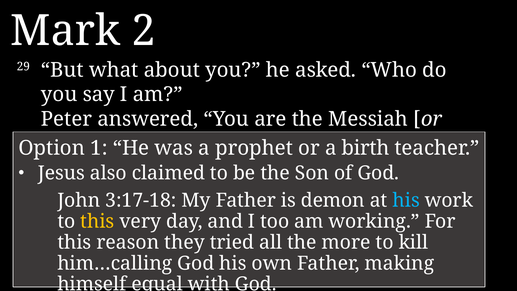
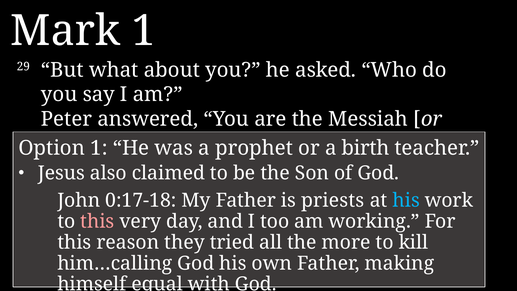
Mark 2: 2 -> 1 (144, 31)
3:17-18: 3:17-18 -> 0:17-18 (141, 200)
demon: demon -> priests (333, 200)
this colour: yellow -> pink (97, 221)
